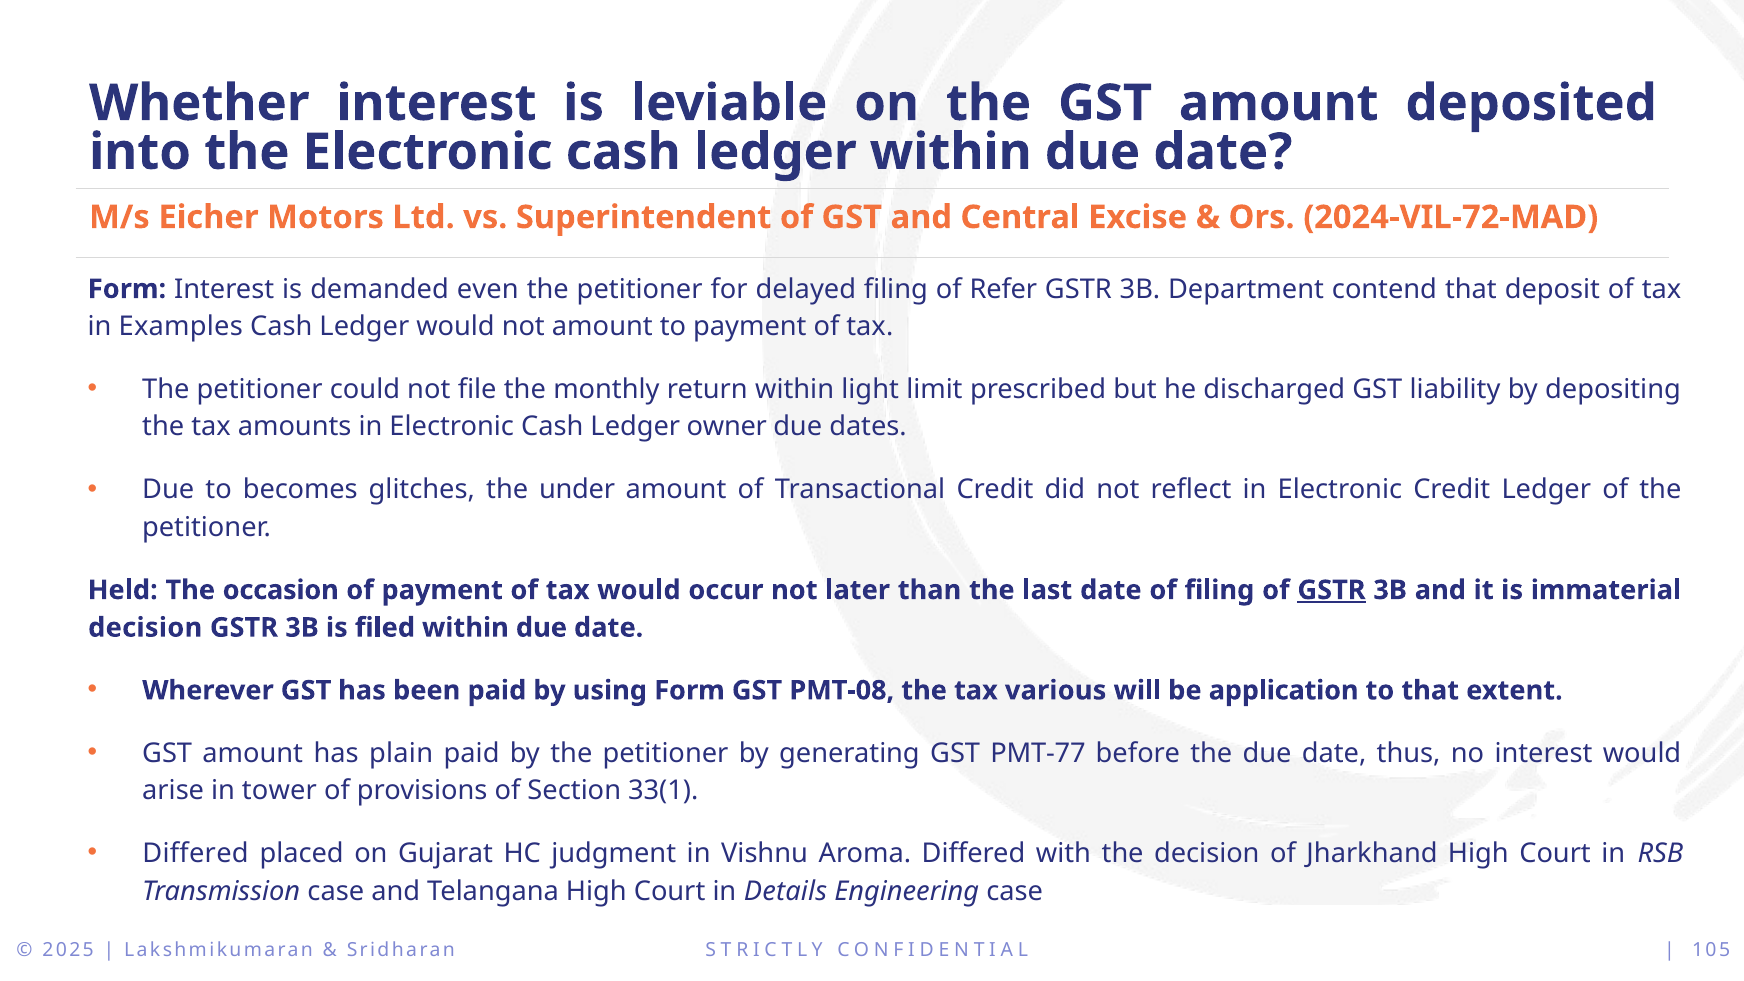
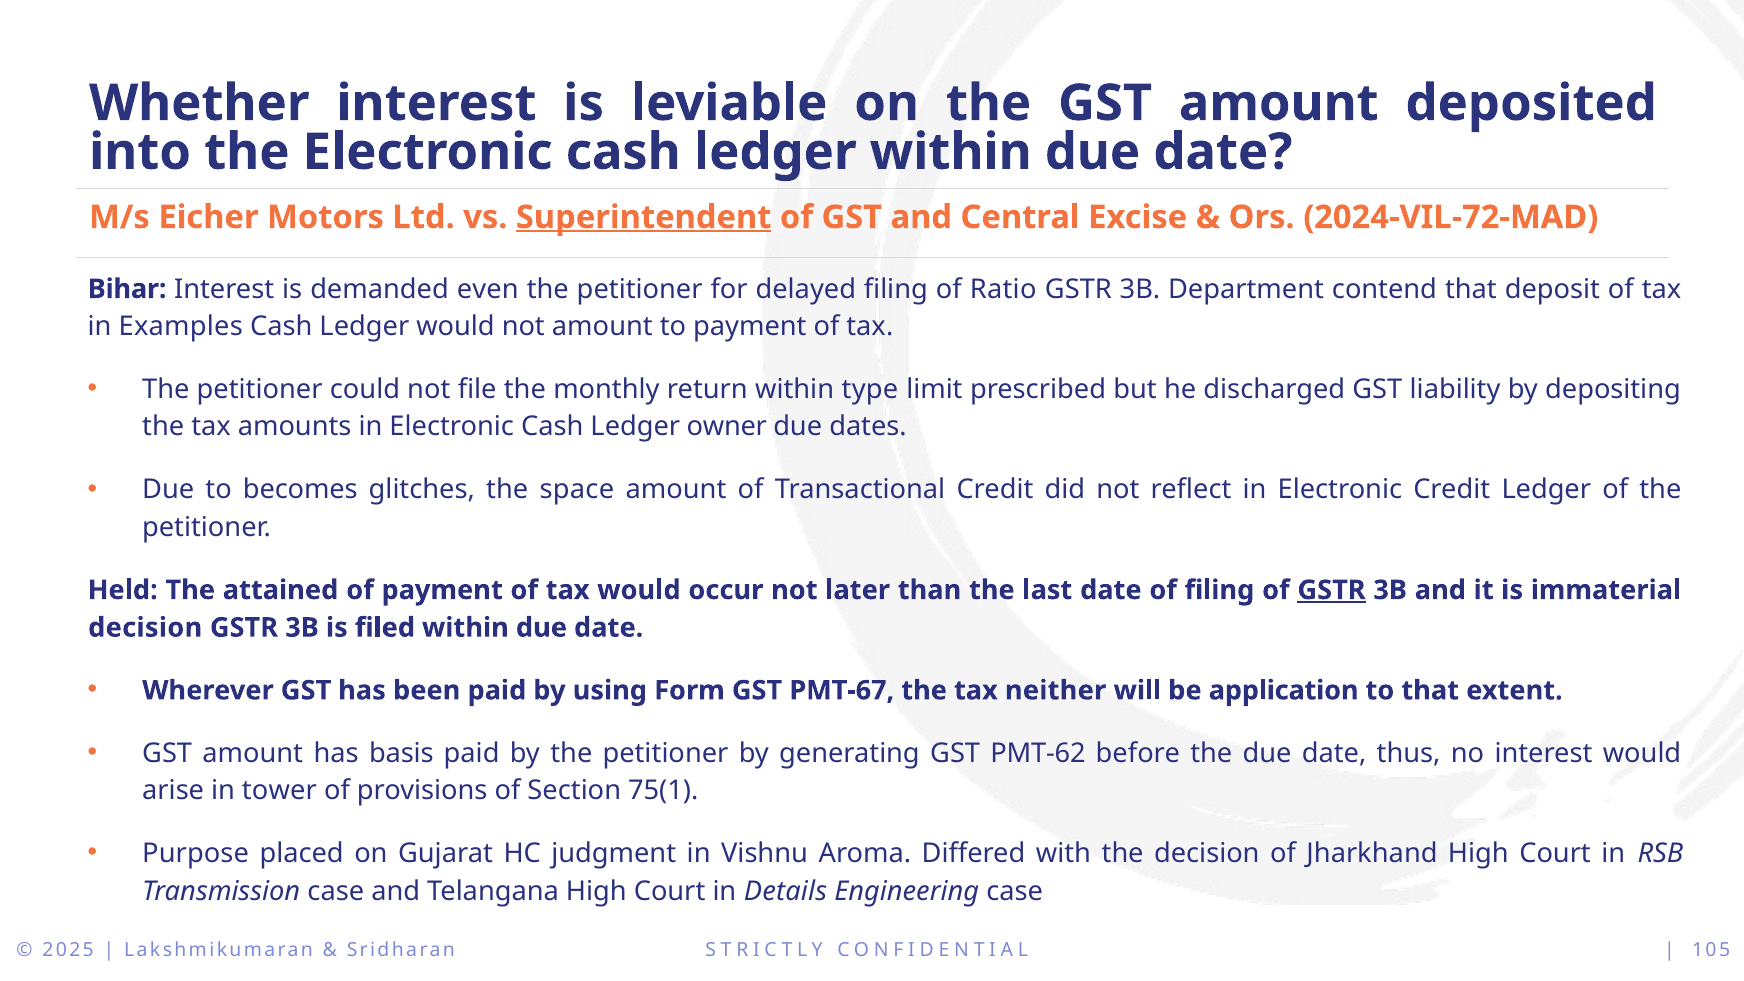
Superintendent underline: none -> present (644, 217)
Form: Form -> Bihar (127, 289)
Refer: Refer -> Ratio (1003, 289)
light: light -> type (870, 389)
under: under -> space (577, 490)
occasion: occasion -> attained (281, 590)
PMT-08: PMT-08 -> PMT-67 (842, 690)
various: various -> neither (1056, 690)
plain: plain -> basis (401, 753)
PMT-77: PMT-77 -> PMT-62 (1038, 753)
33(1: 33(1 -> 75(1 (663, 791)
Differed: Differed -> Purpose (196, 854)
